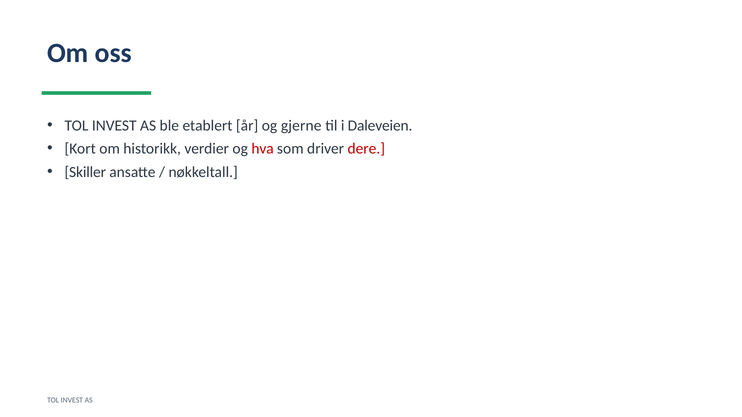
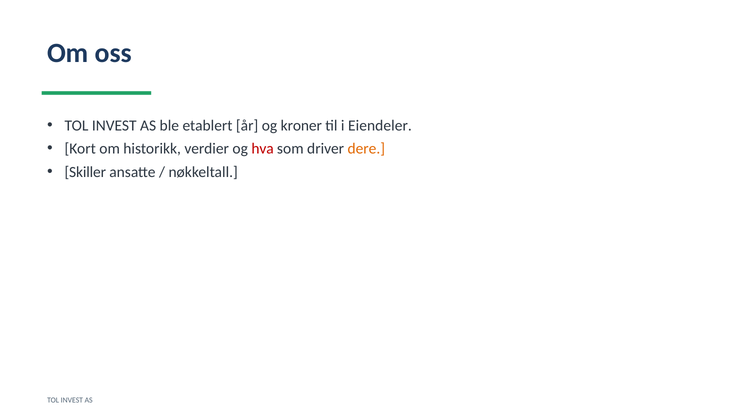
gjerne: gjerne -> kroner (301, 126)
Daleveien: Daleveien -> Eiendeler (380, 126)
dere colour: red -> orange (366, 149)
